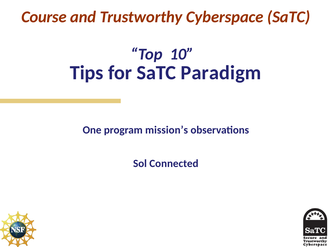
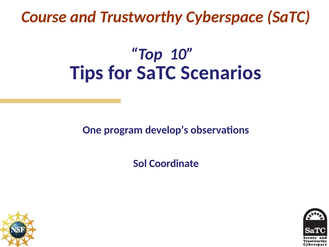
Paradigm: Paradigm -> Scenarios (221, 73)
mission’s: mission’s -> develop’s (167, 130)
Connected: Connected -> Coordinate (174, 163)
